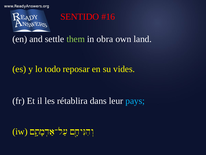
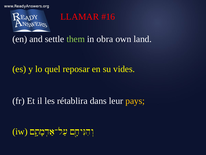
SENTIDO: SENTIDO -> LLAMAR (80, 17)
todo: todo -> quel (53, 69)
pays colour: light blue -> yellow (135, 101)
